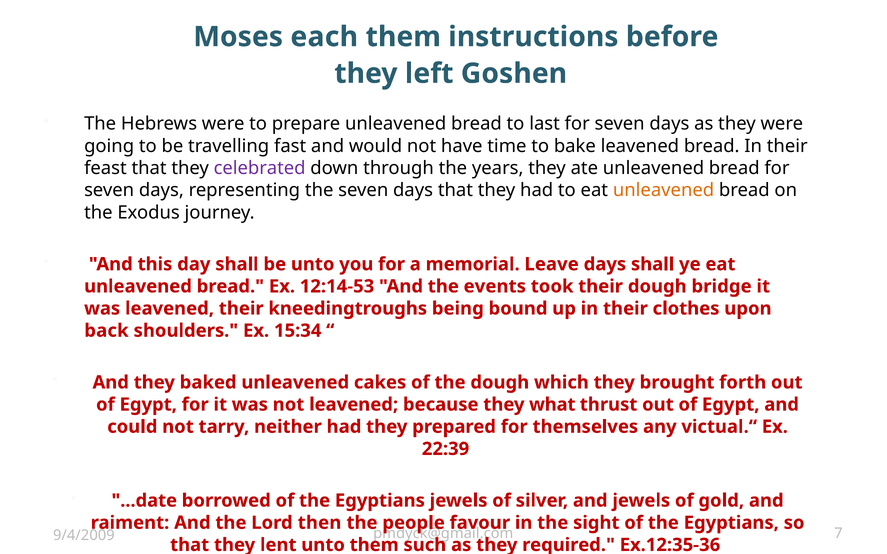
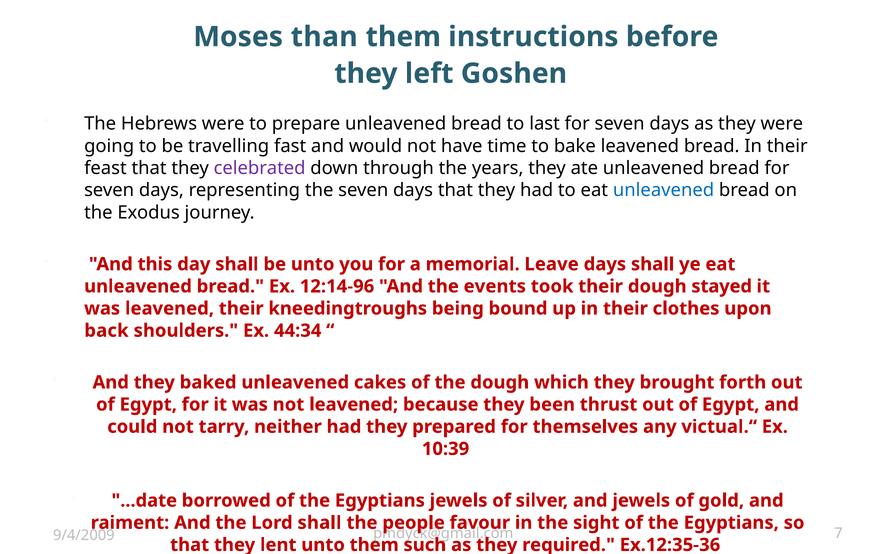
each: each -> than (324, 37)
unleavened colour: orange -> blue (664, 190)
12:14-53: 12:14-53 -> 12:14-96 (337, 287)
bridge: bridge -> stayed (722, 287)
15:34: 15:34 -> 44:34 (298, 331)
what: what -> been (552, 405)
22:39: 22:39 -> 10:39 (446, 449)
Lord then: then -> shall (320, 523)
